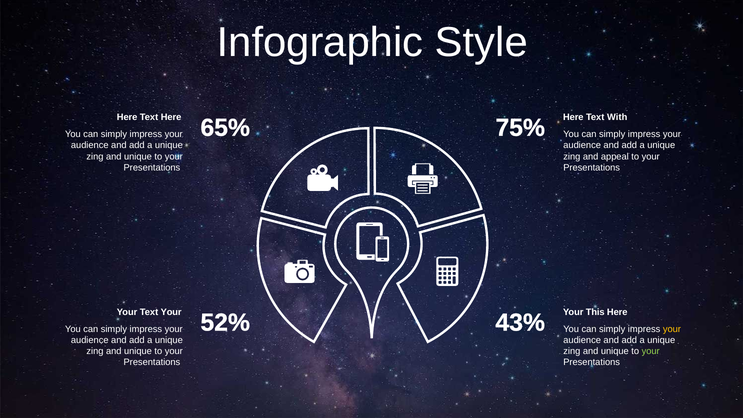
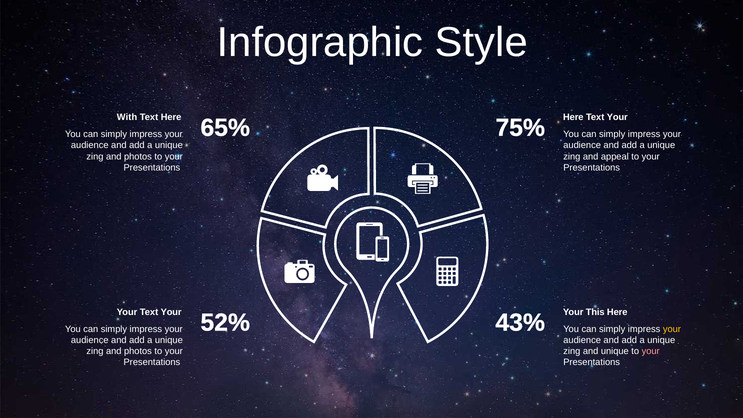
Here: Here -> With (127, 117)
With: With -> Your (617, 117)
unique: unique -> photos (138, 156)
unique: unique -> photos (138, 351)
your colour: light green -> pink (651, 351)
